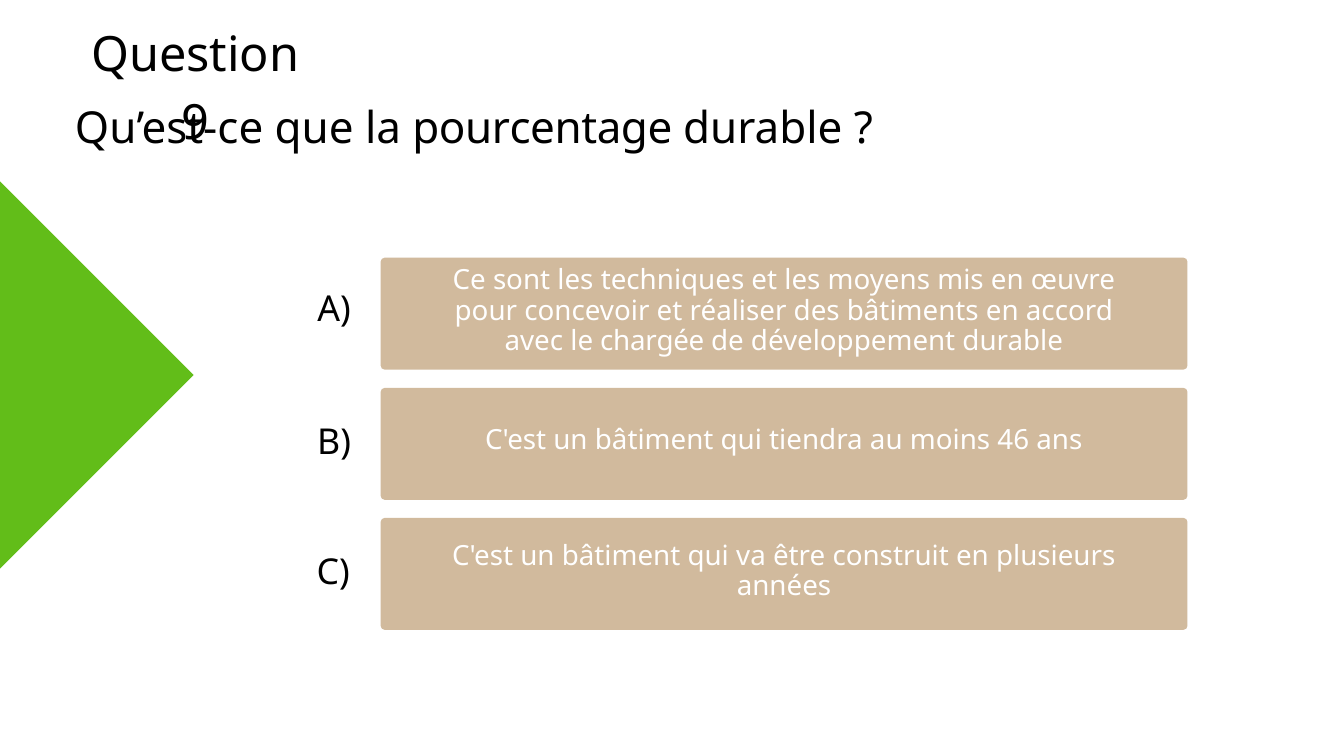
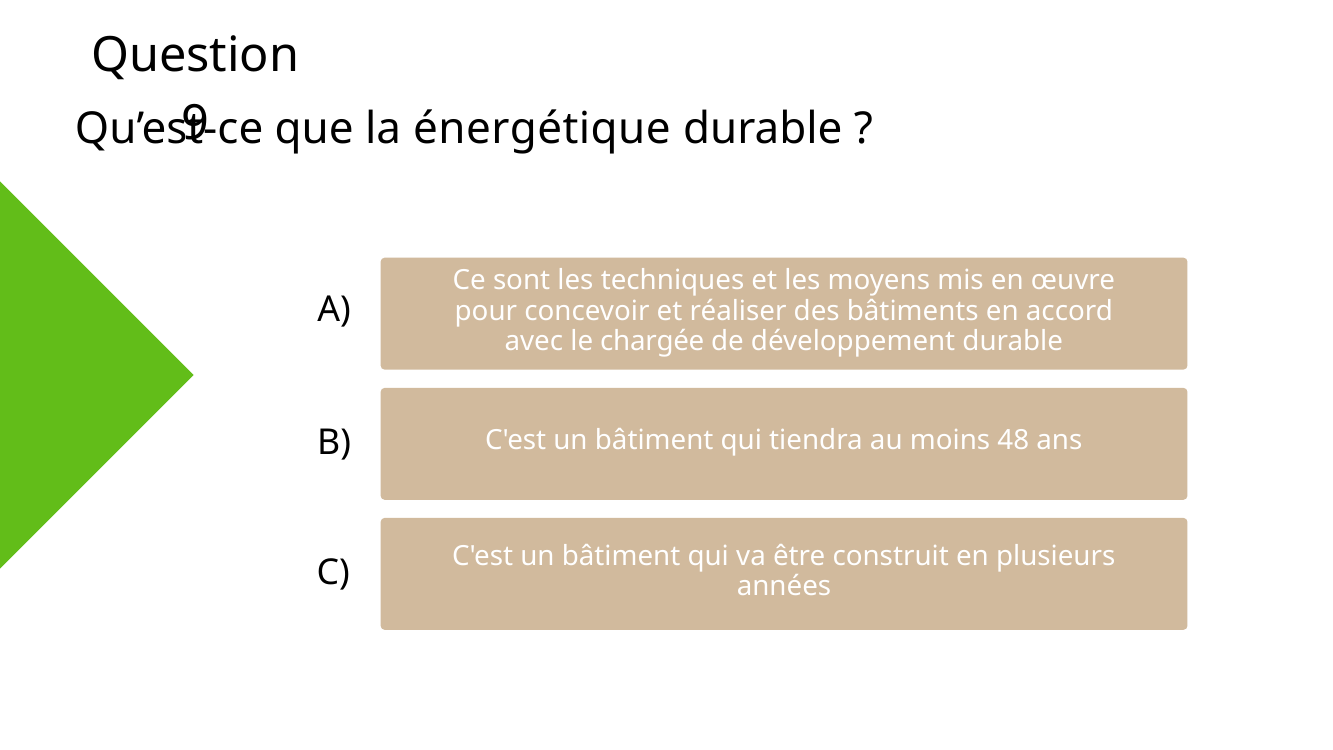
pourcentage: pourcentage -> énergétique (542, 129)
46: 46 -> 48 (1013, 441)
